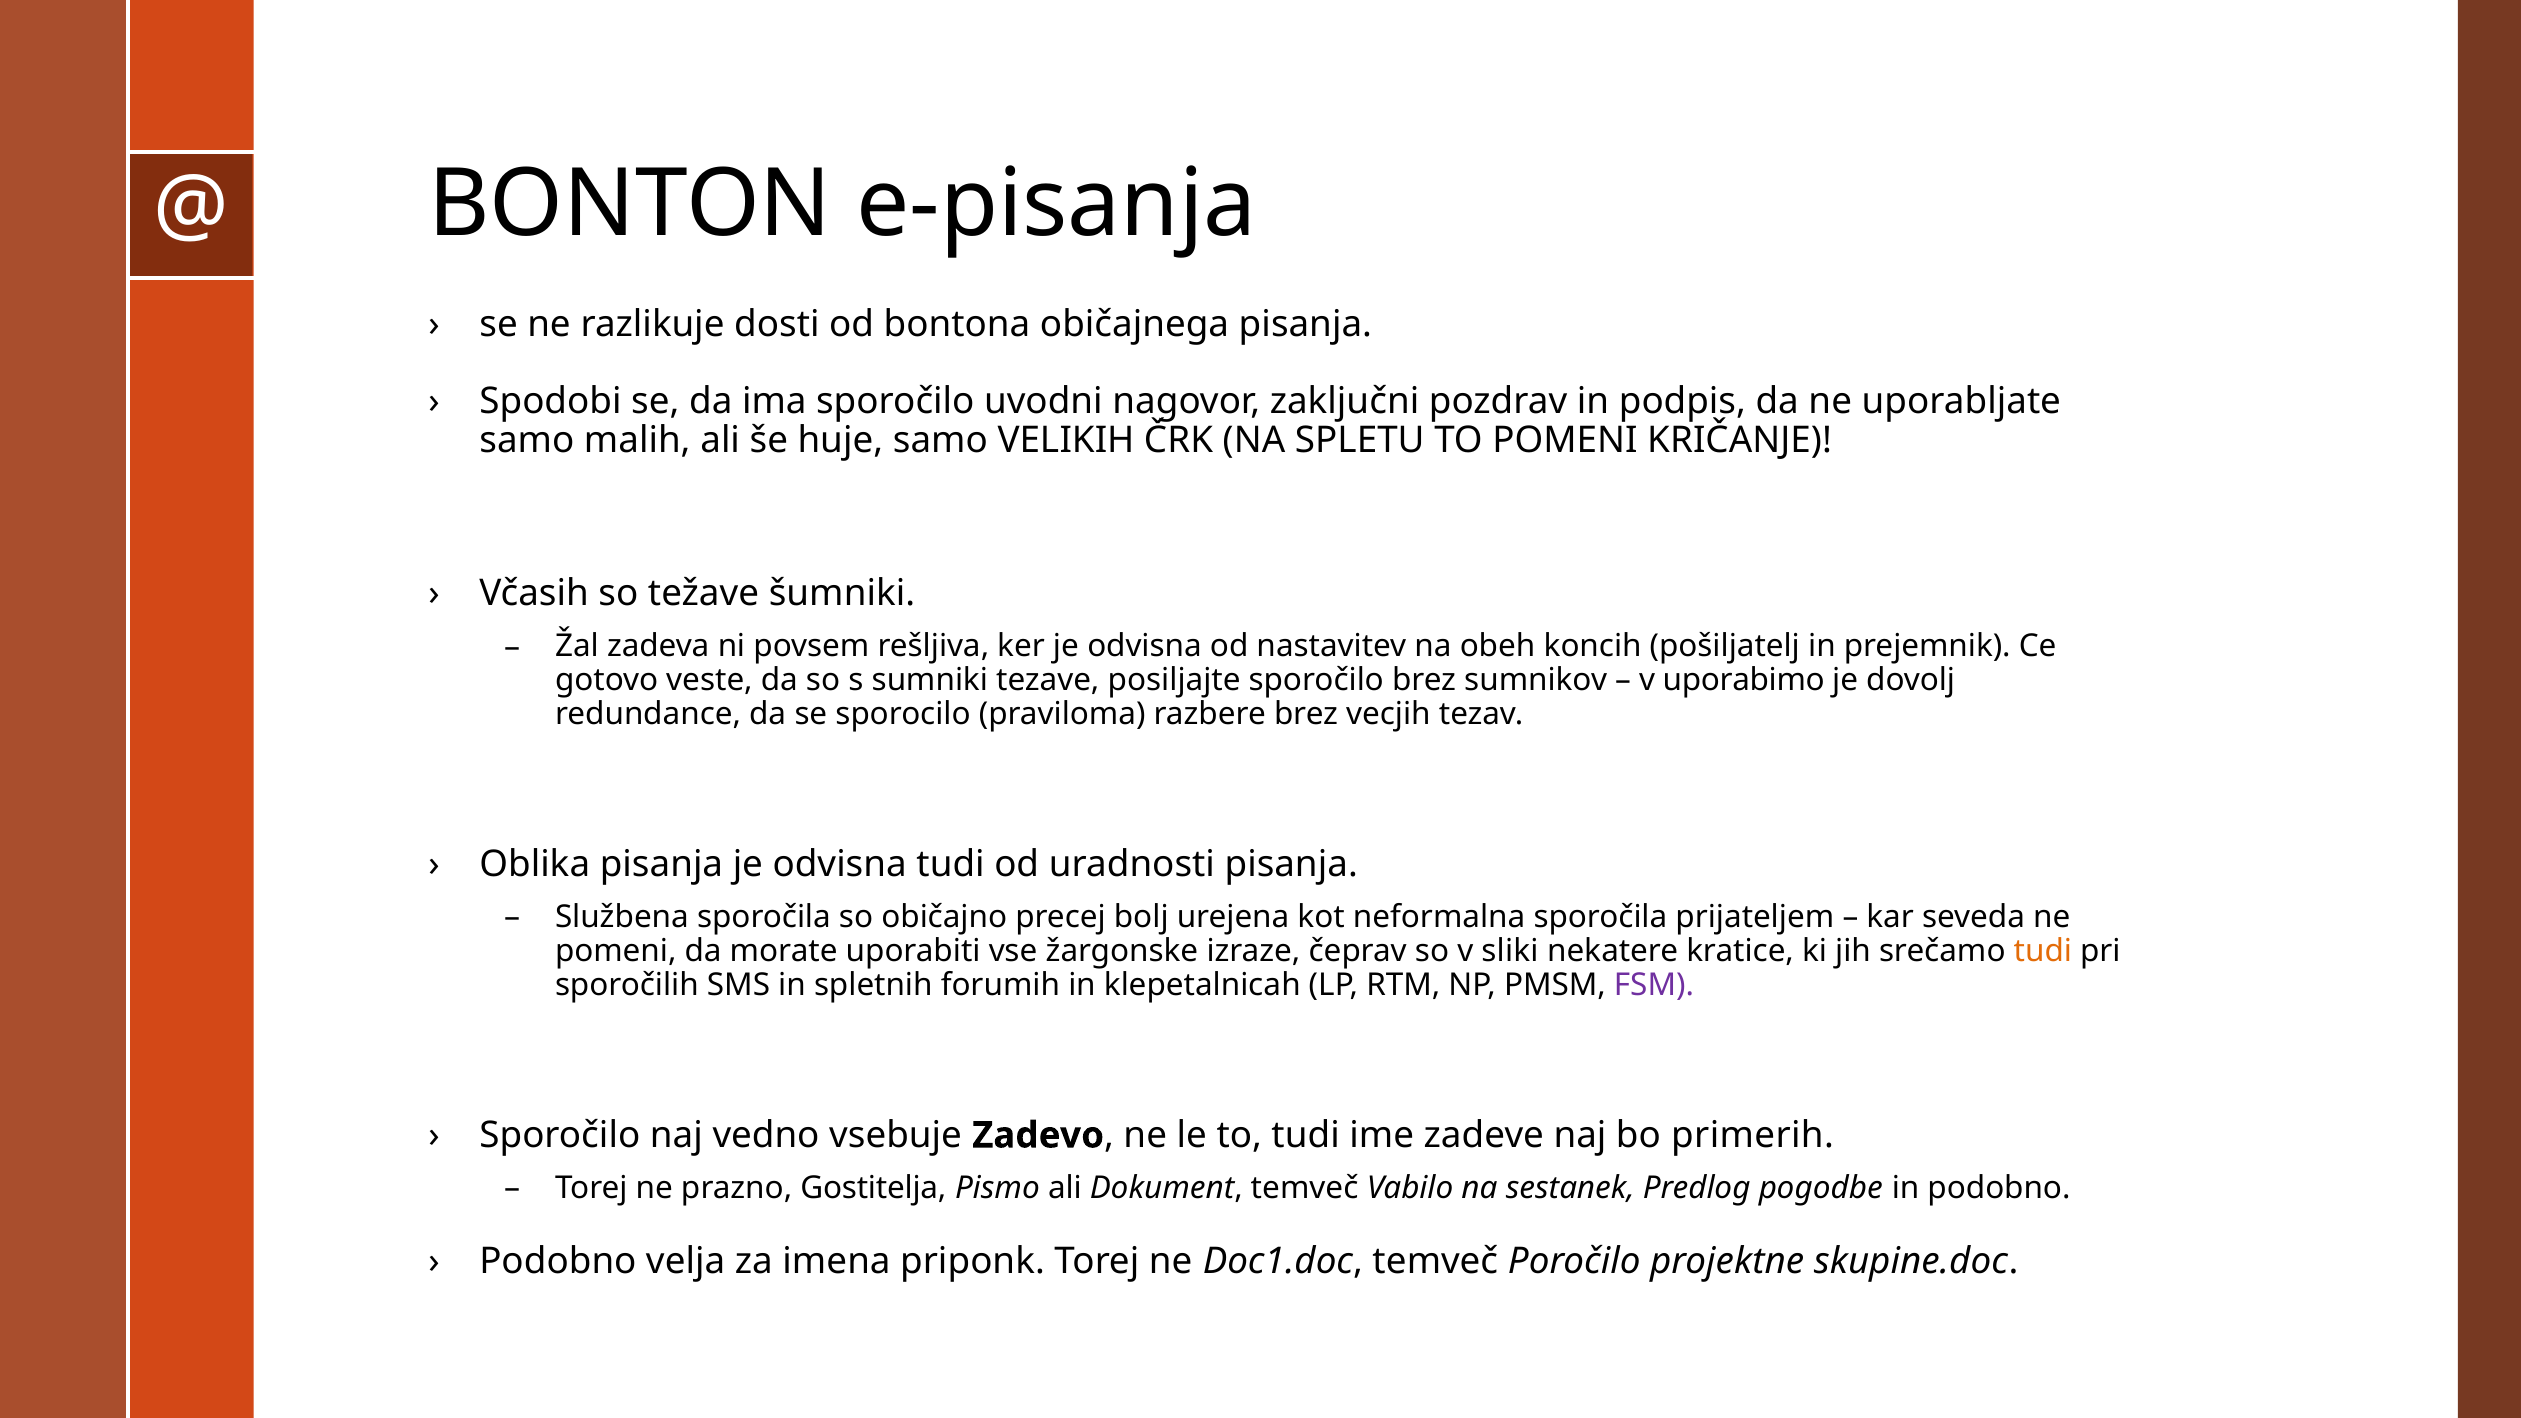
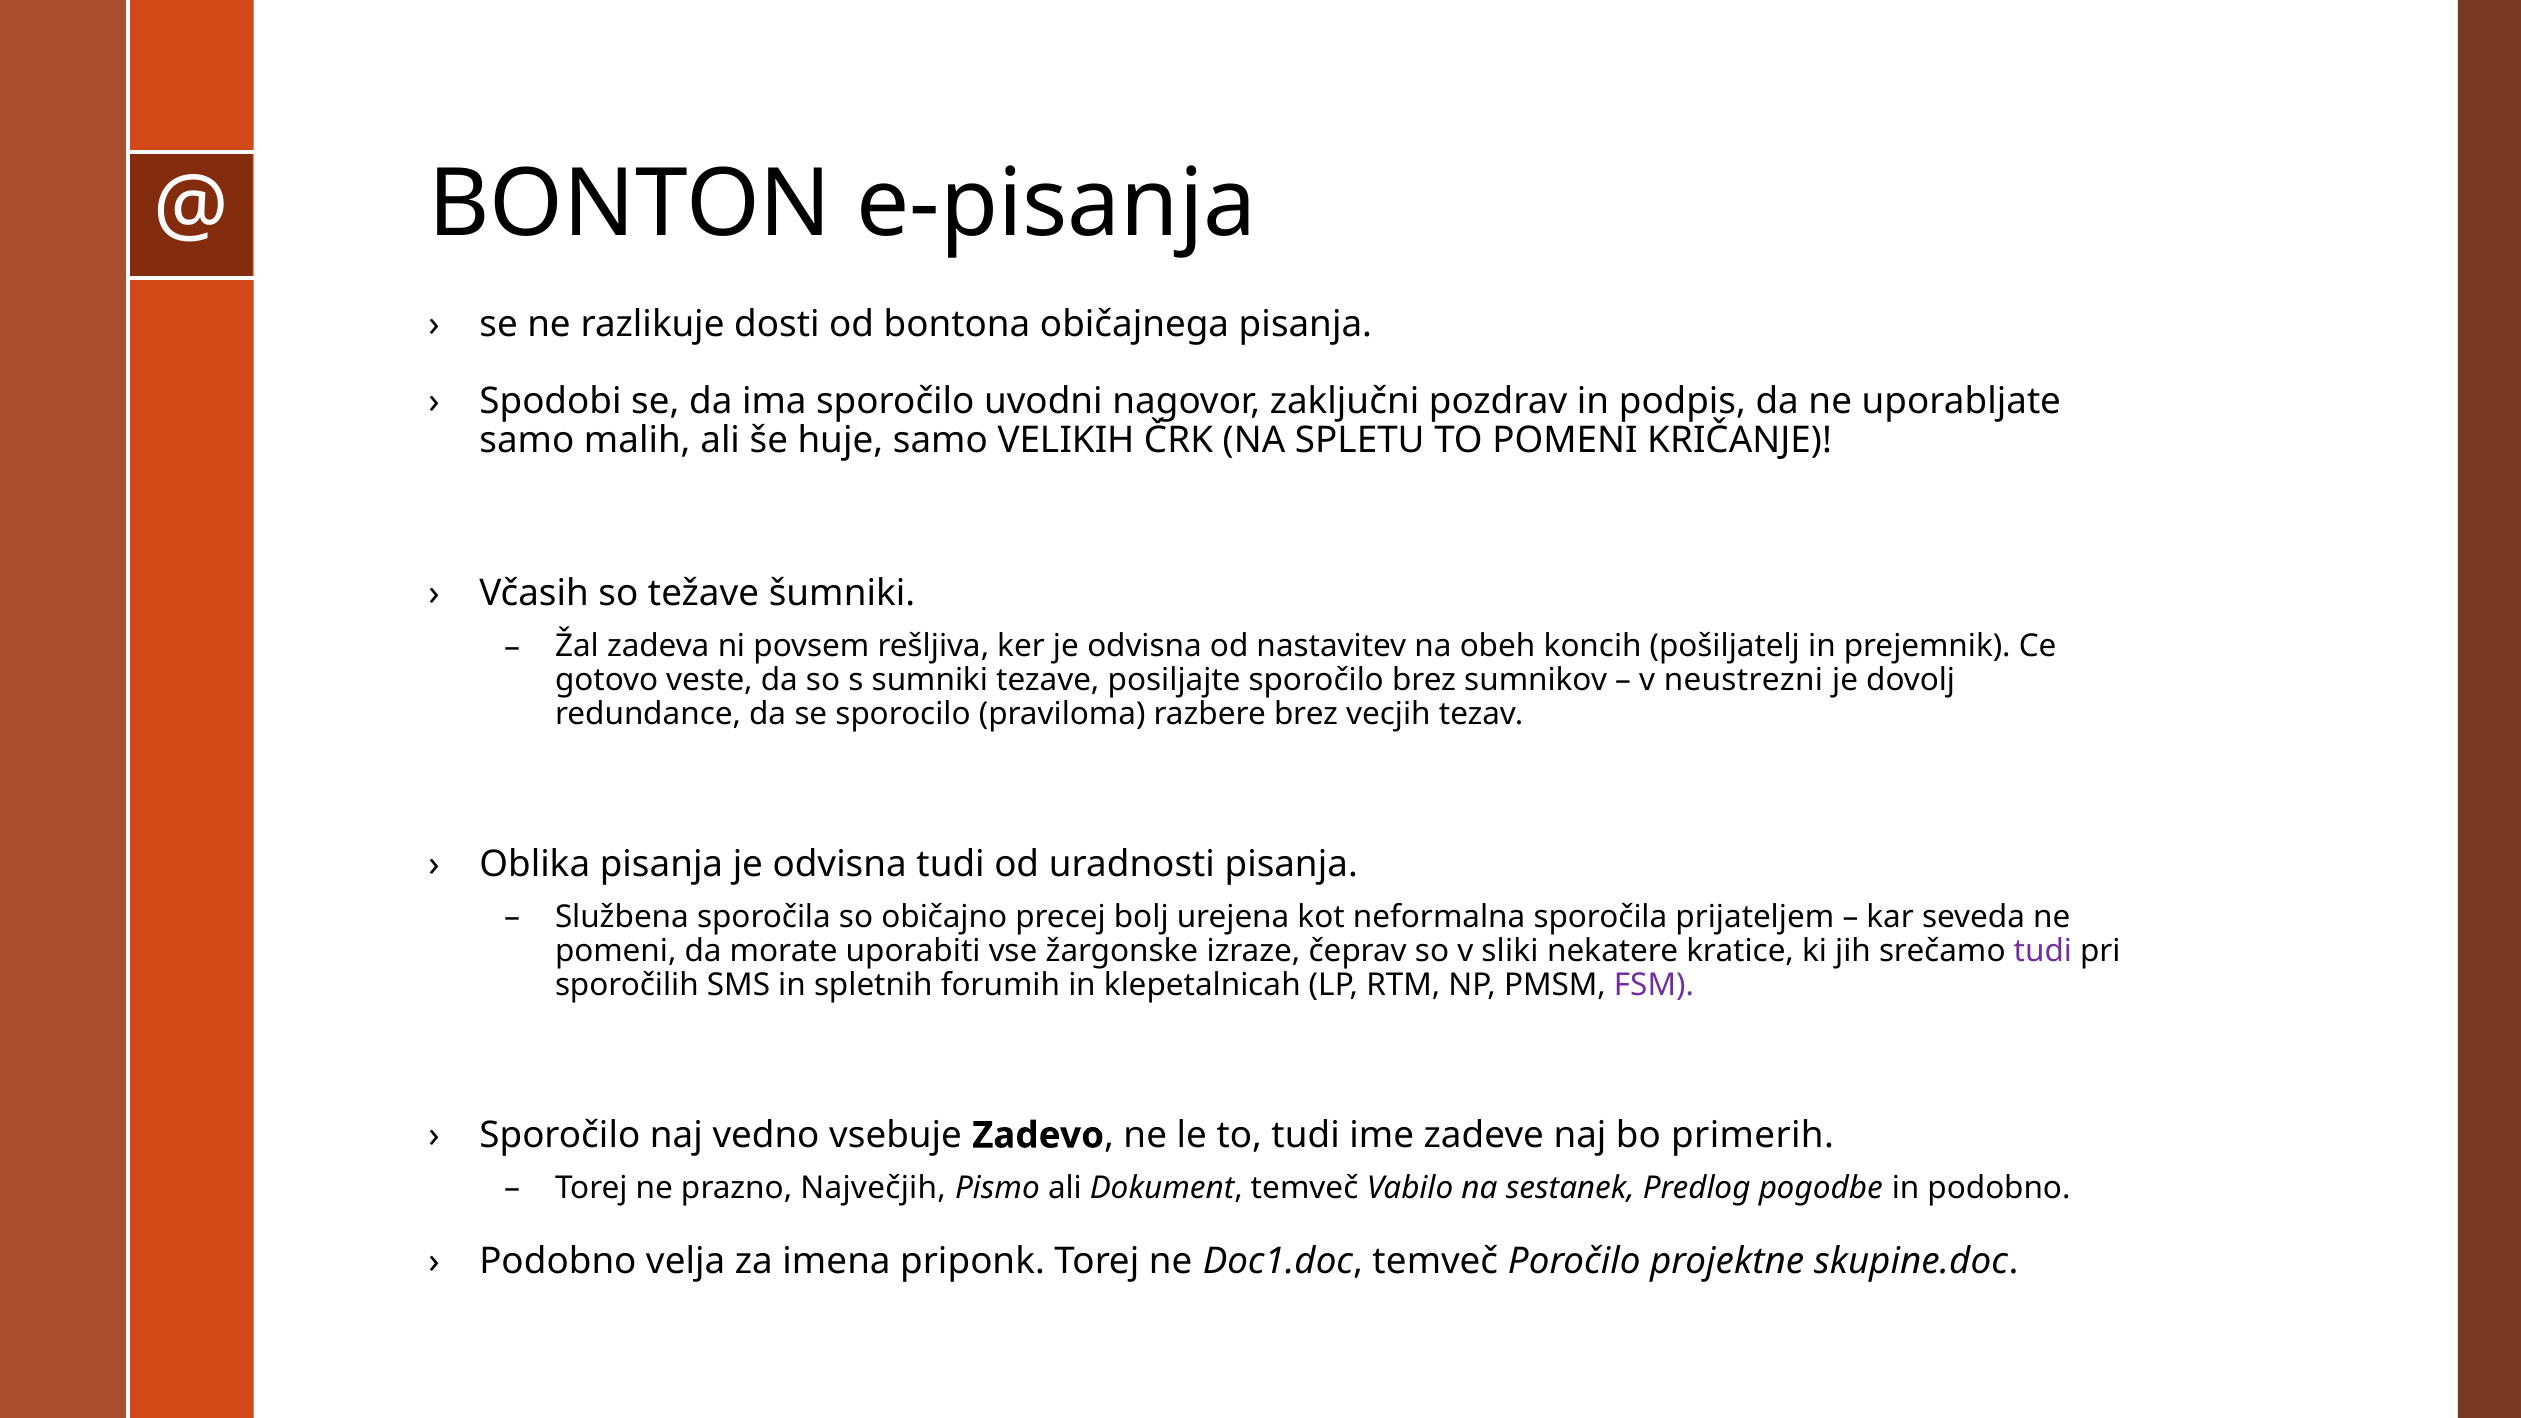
uporabimo: uporabimo -> neustrezni (1743, 681)
tudi colour: orange -> purple (2043, 952)
Gostitelja: Gostitelja -> Največjih (873, 1188)
